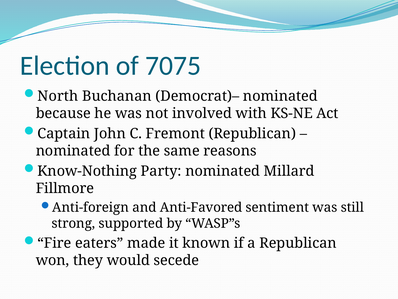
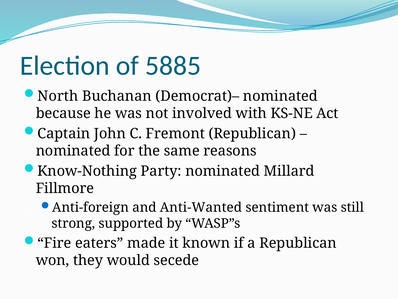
7075: 7075 -> 5885 (173, 66)
Anti-Favored: Anti-Favored -> Anti-Wanted (201, 207)
